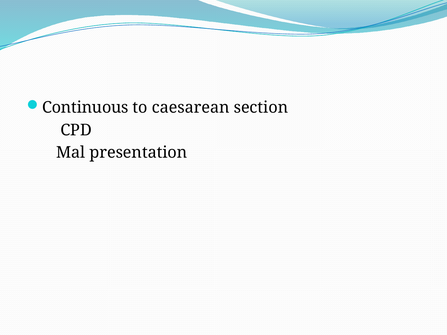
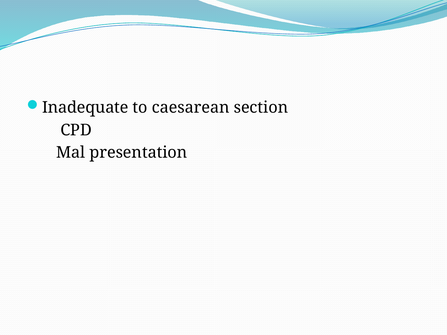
Continuous: Continuous -> Inadequate (85, 108)
